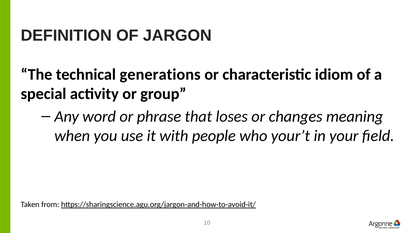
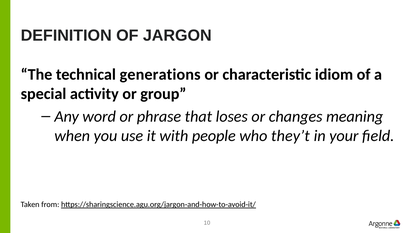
your’t: your’t -> they’t (290, 136)
